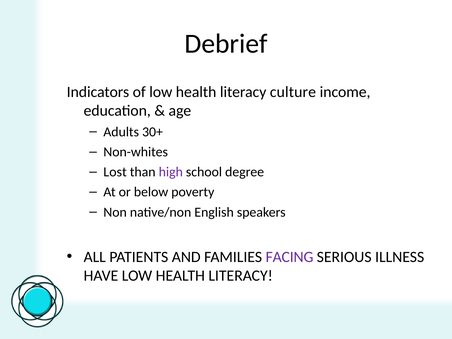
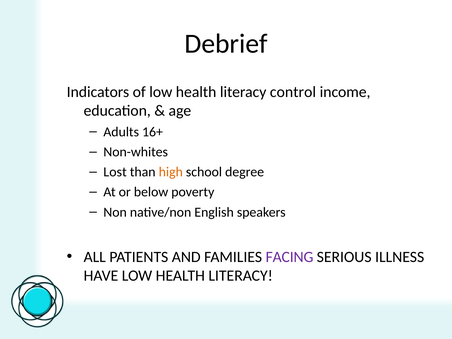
culture: culture -> control (293, 92)
30+: 30+ -> 16+ (152, 132)
high colour: purple -> orange (171, 172)
